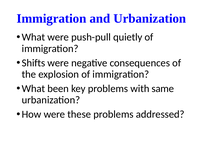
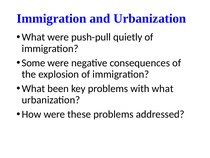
Shifts: Shifts -> Some (33, 63)
with same: same -> what (163, 88)
